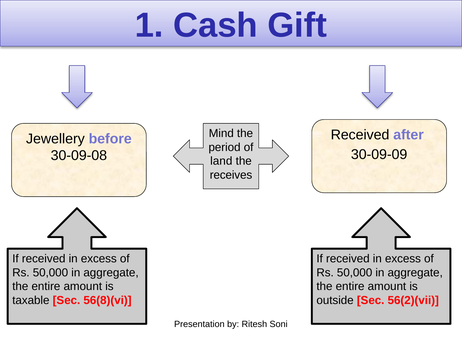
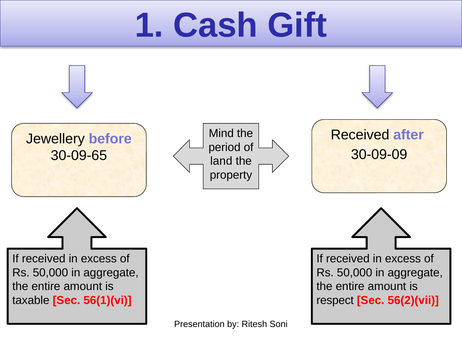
30-09-08: 30-09-08 -> 30-09-65 (79, 155)
receives: receives -> property (231, 175)
56(8)(vi: 56(8)(vi -> 56(1)(vi (108, 300)
outside: outside -> respect (335, 300)
